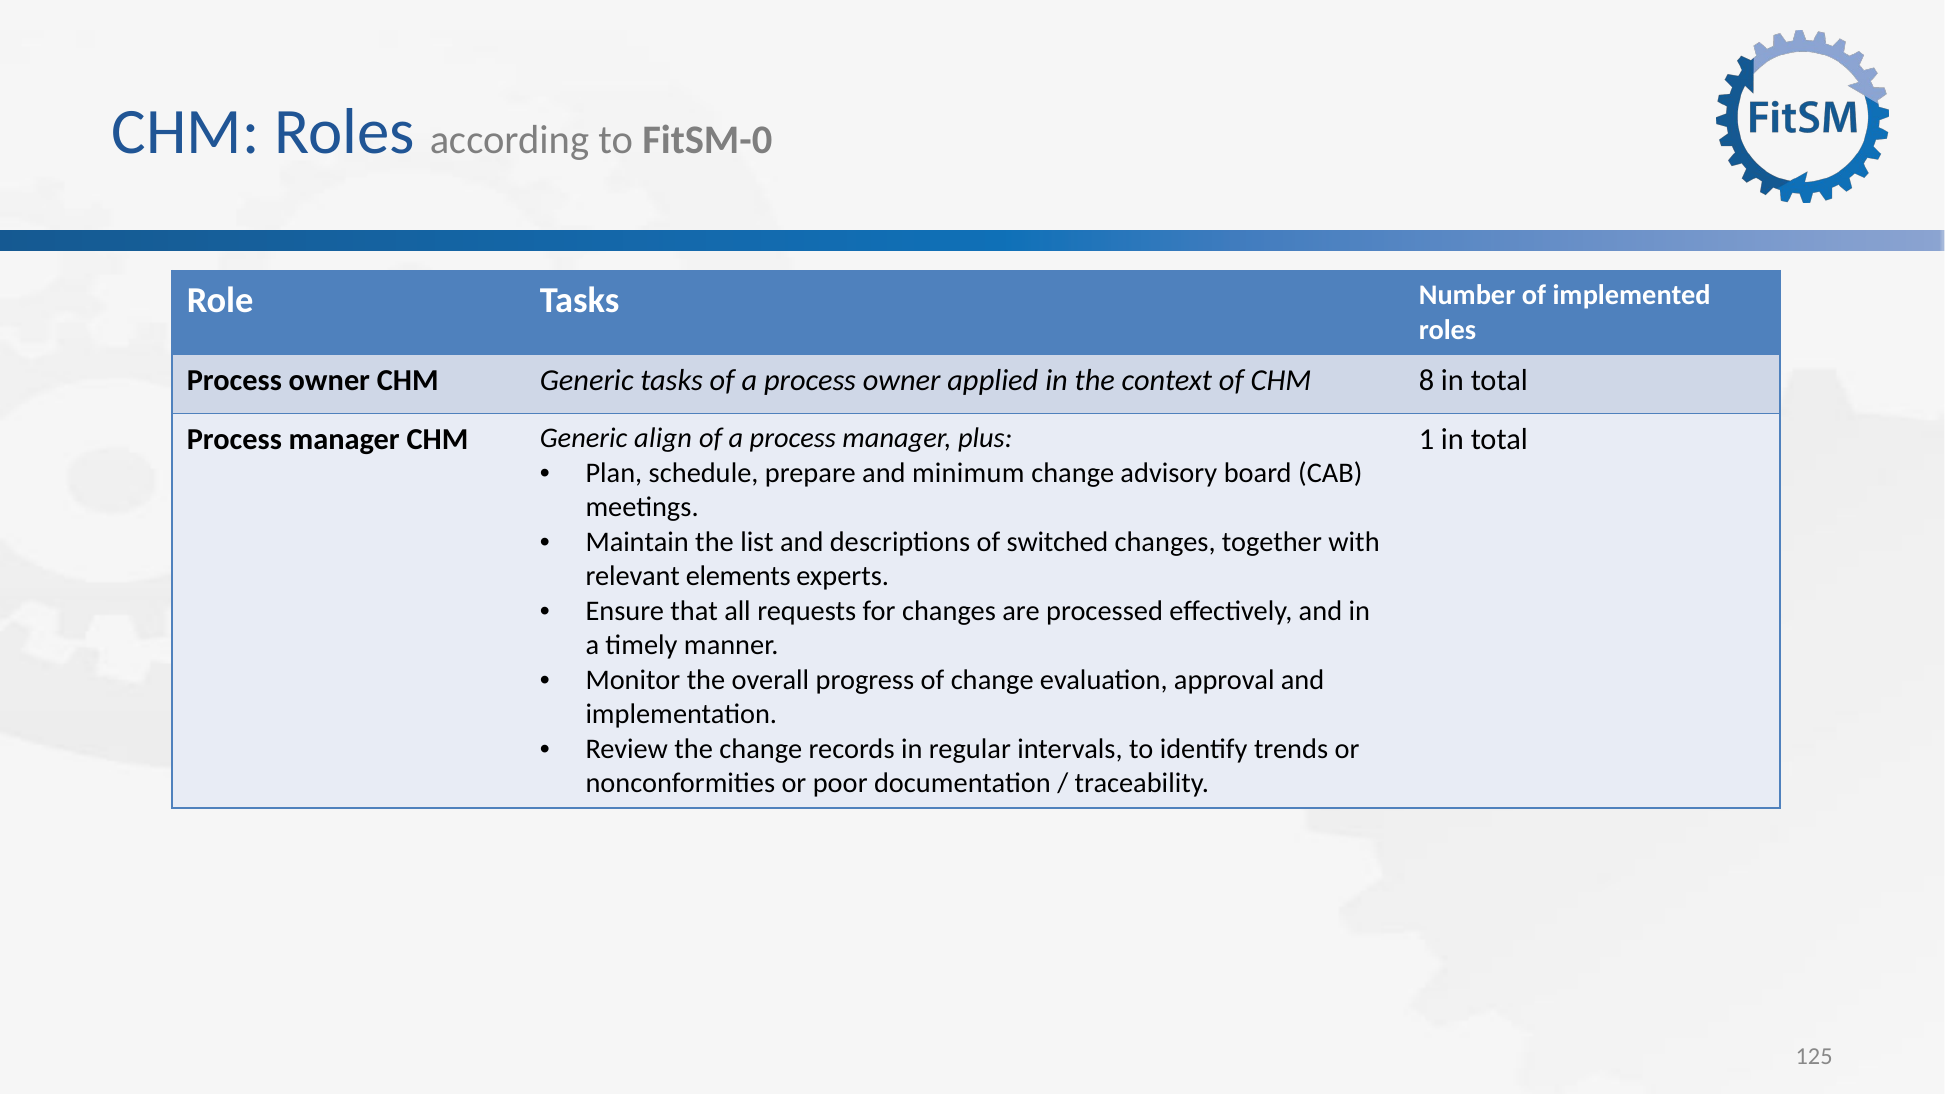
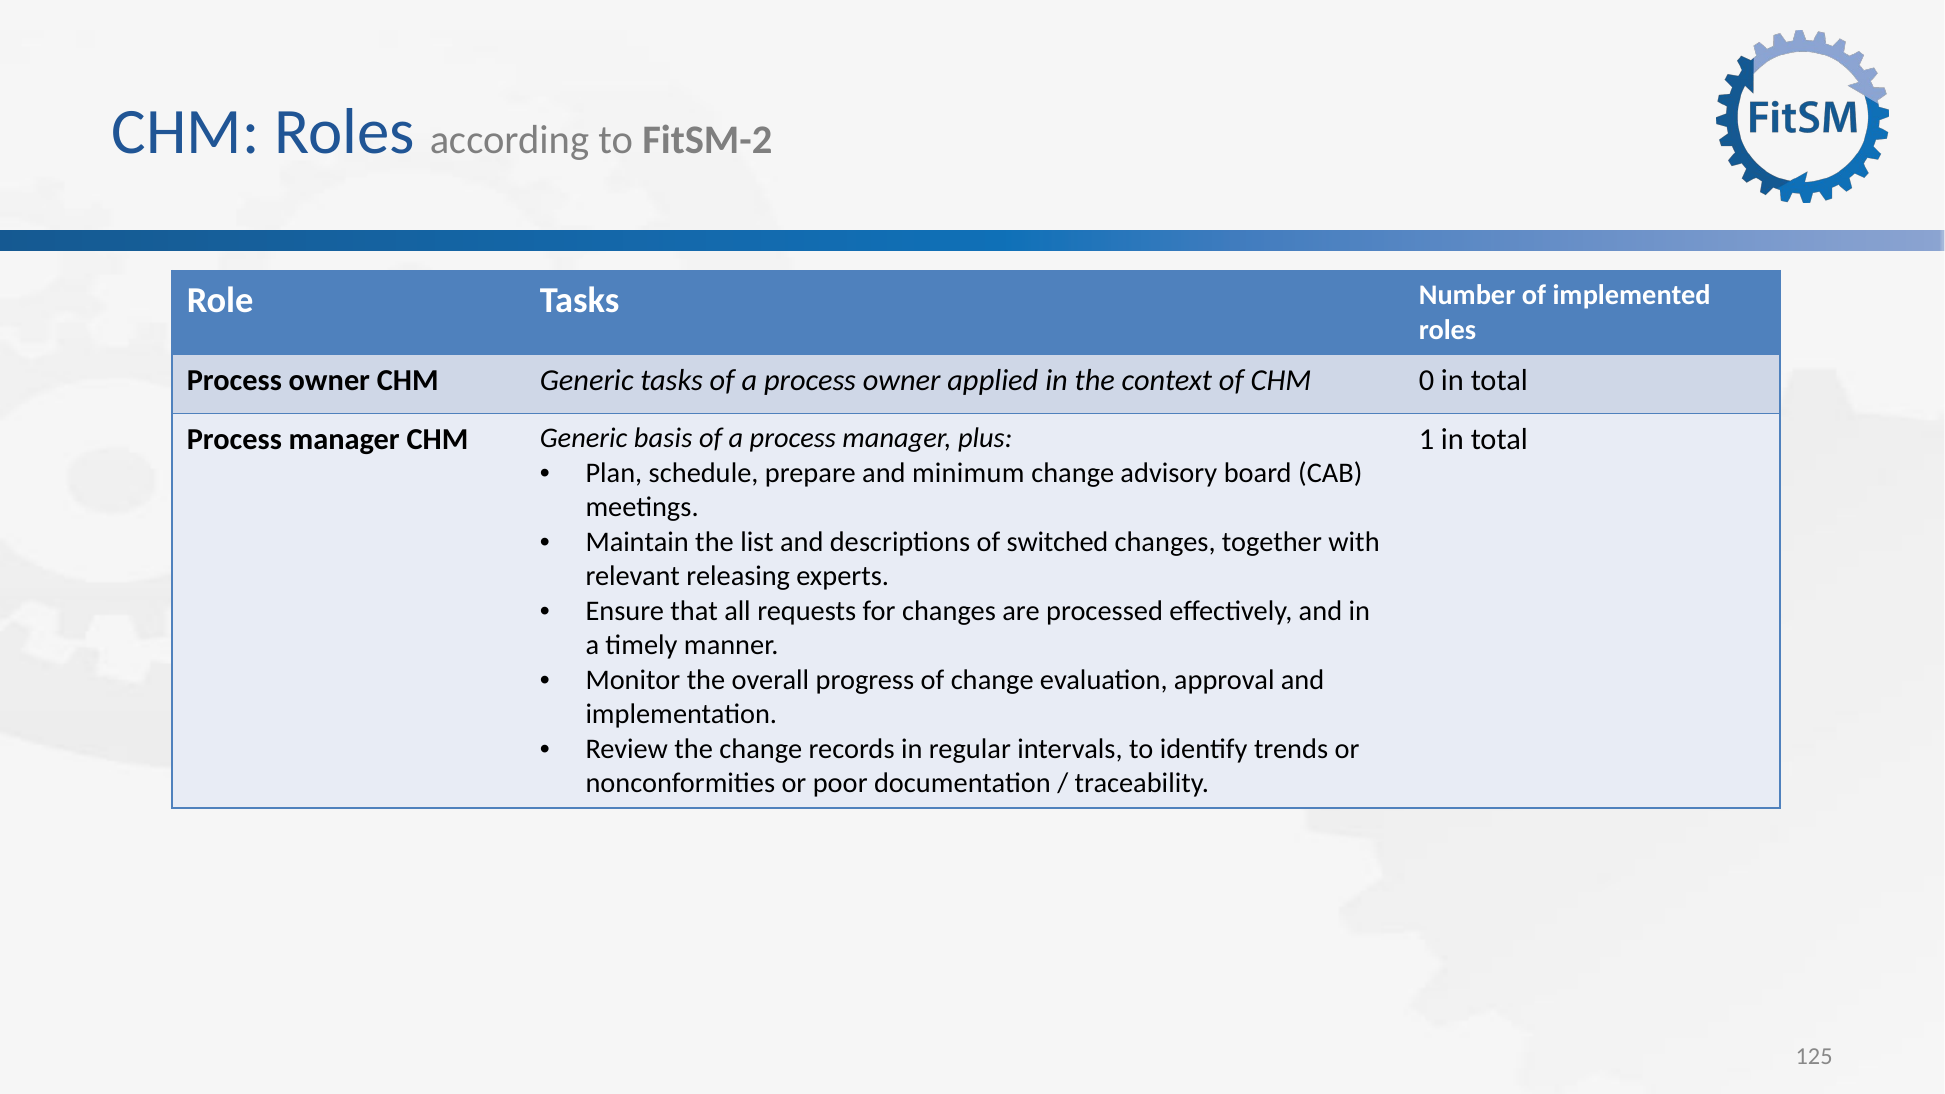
FitSM-0: FitSM-0 -> FitSM-2 (707, 140)
8: 8 -> 0 (1427, 381)
align: align -> basis (663, 438)
elements: elements -> releasing (738, 577)
